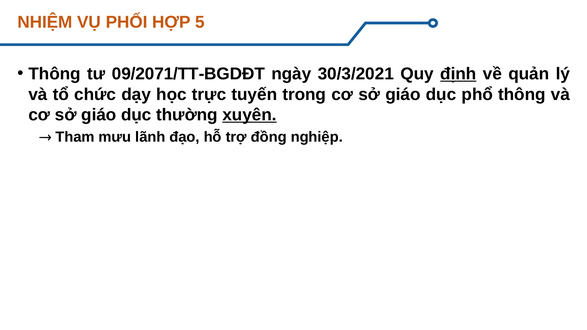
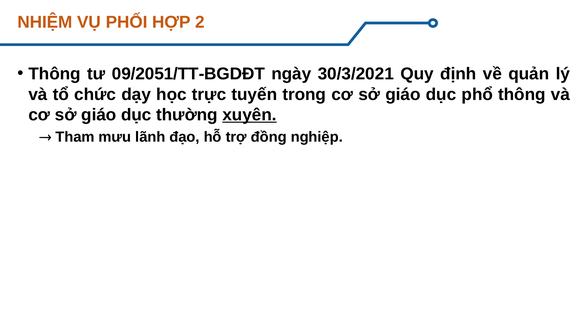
5: 5 -> 2 (200, 22)
09/2071/TT-BGDĐT: 09/2071/TT-BGDĐT -> 09/2051/TT-BGDĐT (188, 74)
định underline: present -> none (458, 74)
